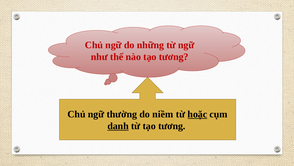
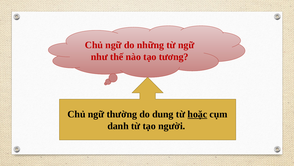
niềm: niềm -> dung (163, 114)
danh underline: present -> none (118, 126)
từ tạo tương: tương -> người (172, 126)
